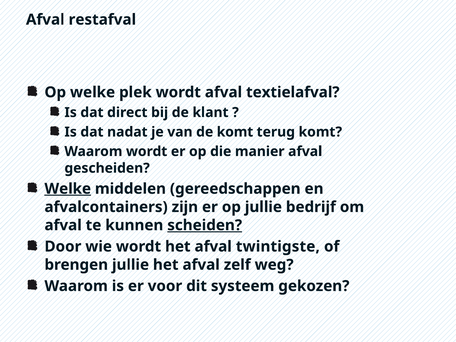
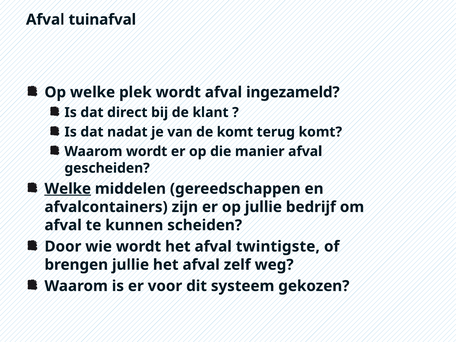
restafval: restafval -> tuinafval (102, 20)
textielafval: textielafval -> ingezameld (293, 92)
scheiden underline: present -> none (205, 225)
